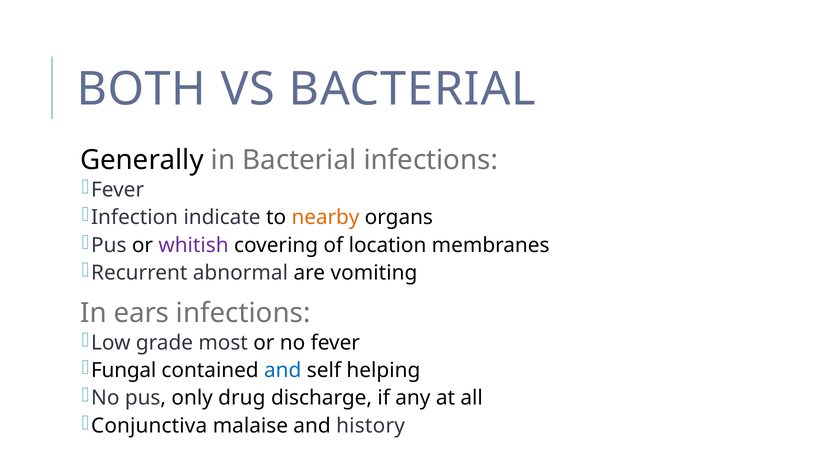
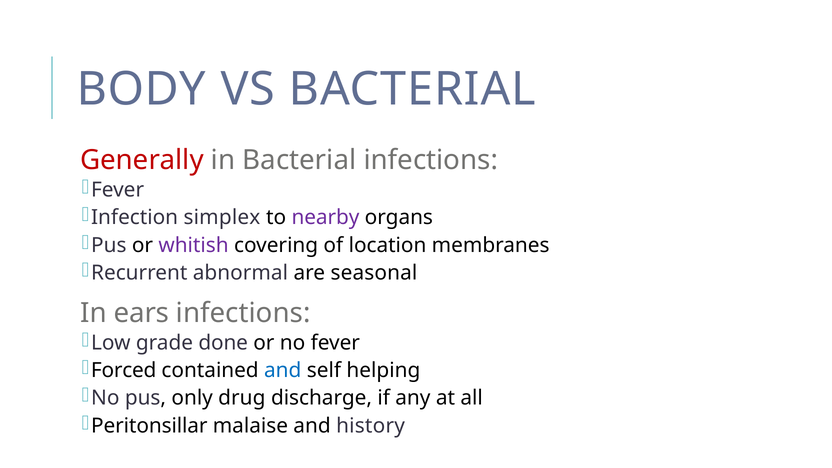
BOTH: BOTH -> BODY (141, 89)
Generally colour: black -> red (142, 160)
indicate: indicate -> simplex (222, 218)
nearby colour: orange -> purple (325, 218)
vomiting: vomiting -> seasonal (374, 273)
most: most -> done (223, 343)
Fungal: Fungal -> Forced (124, 370)
Conjunctiva: Conjunctiva -> Peritonsillar (149, 426)
